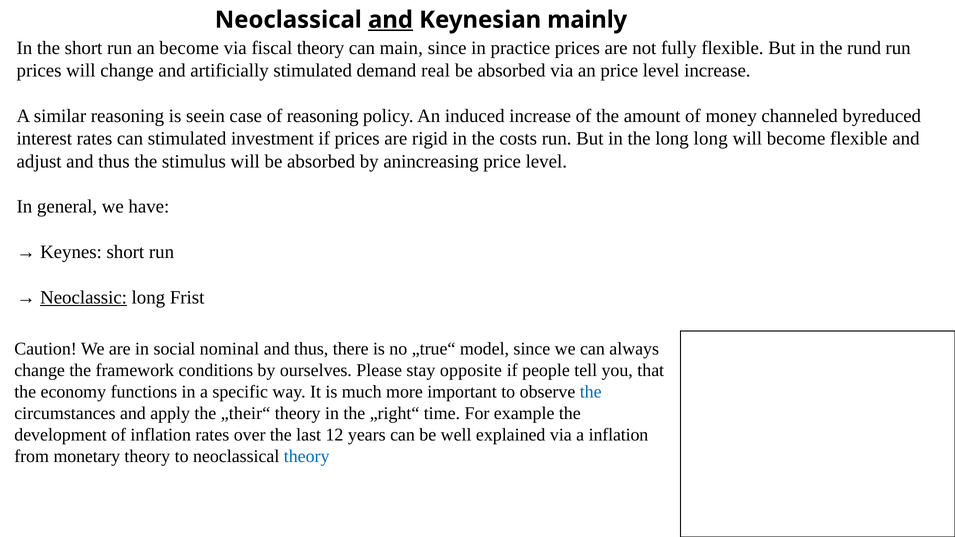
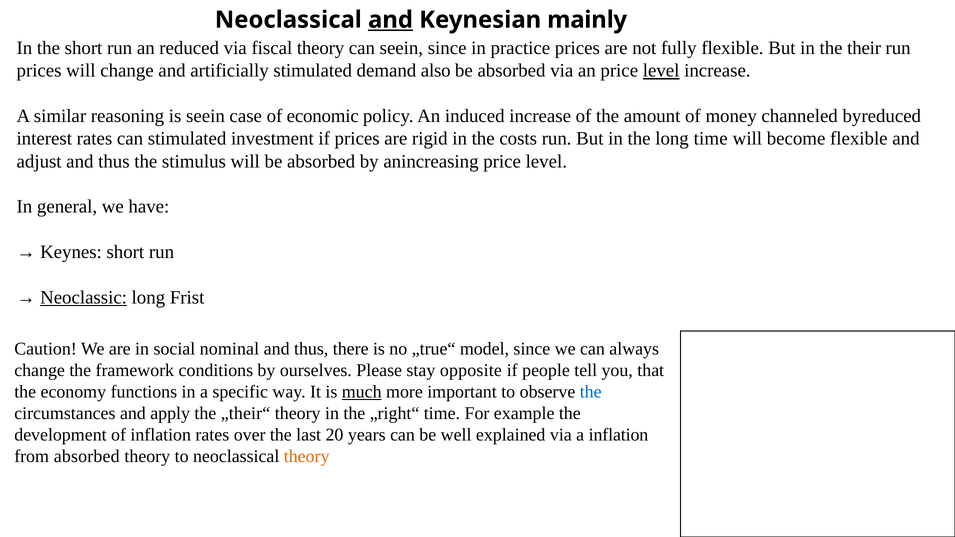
an become: become -> reduced (189, 48)
can main: main -> seein (401, 48)
rund: rund -> their (864, 48)
real: real -> also (436, 71)
level underline: none -> present (661, 71)
of reasoning: reasoning -> economic (323, 116)
long long: long -> time (711, 139)
much underline: none -> present (362, 392)
12: 12 -> 20 (334, 435)
from monetary: monetary -> absorbed (87, 456)
theory colour: blue -> orange (307, 456)
